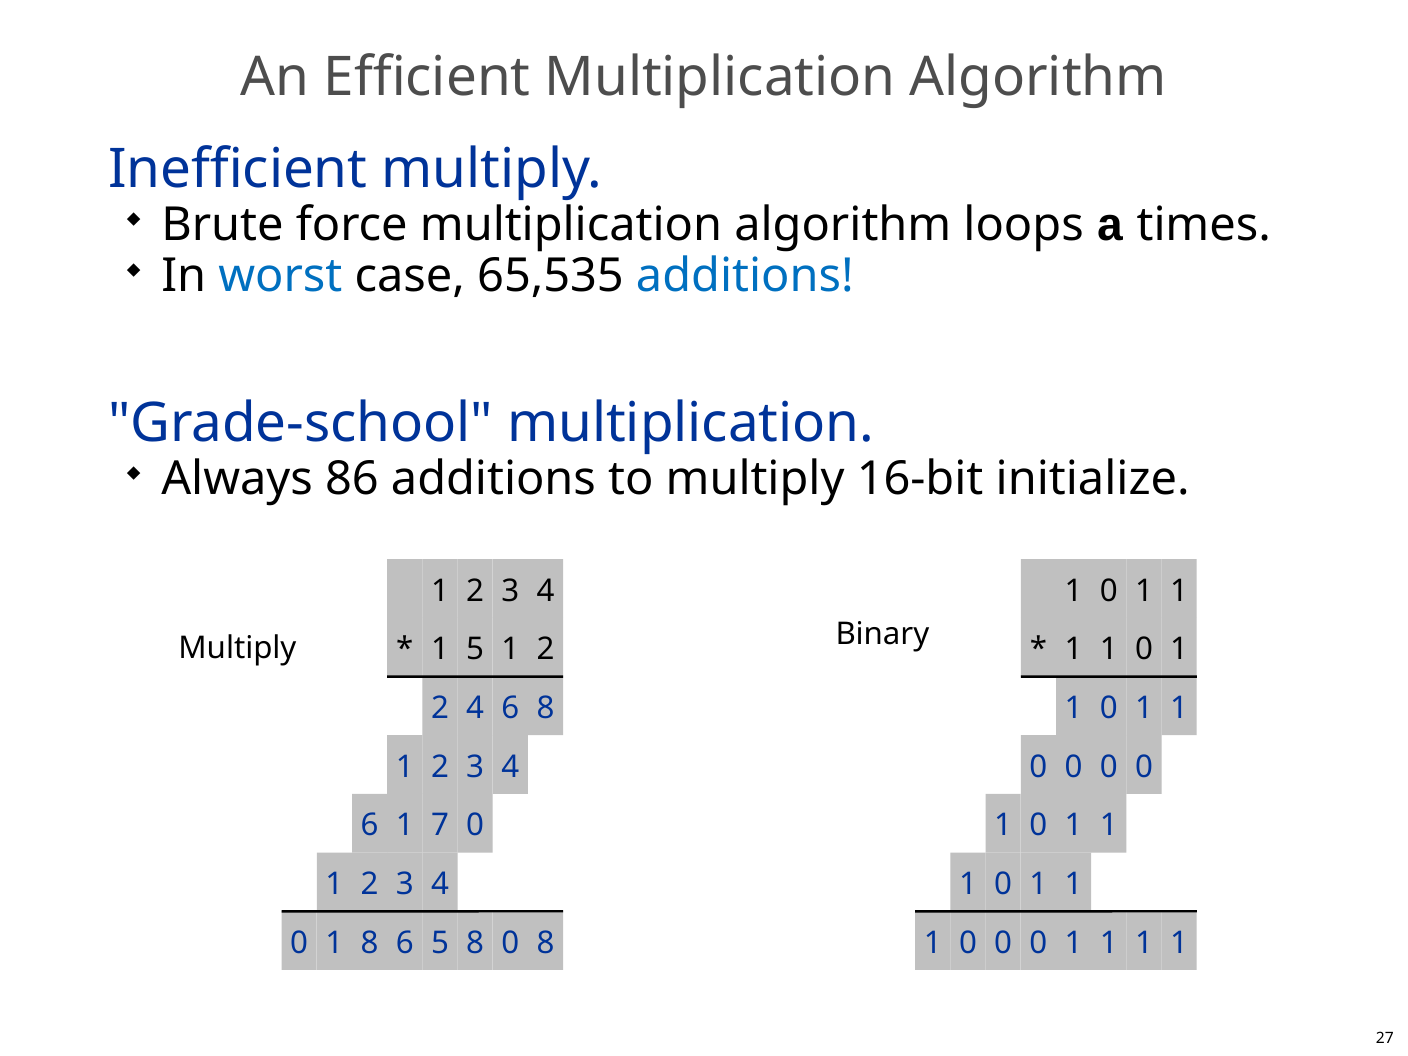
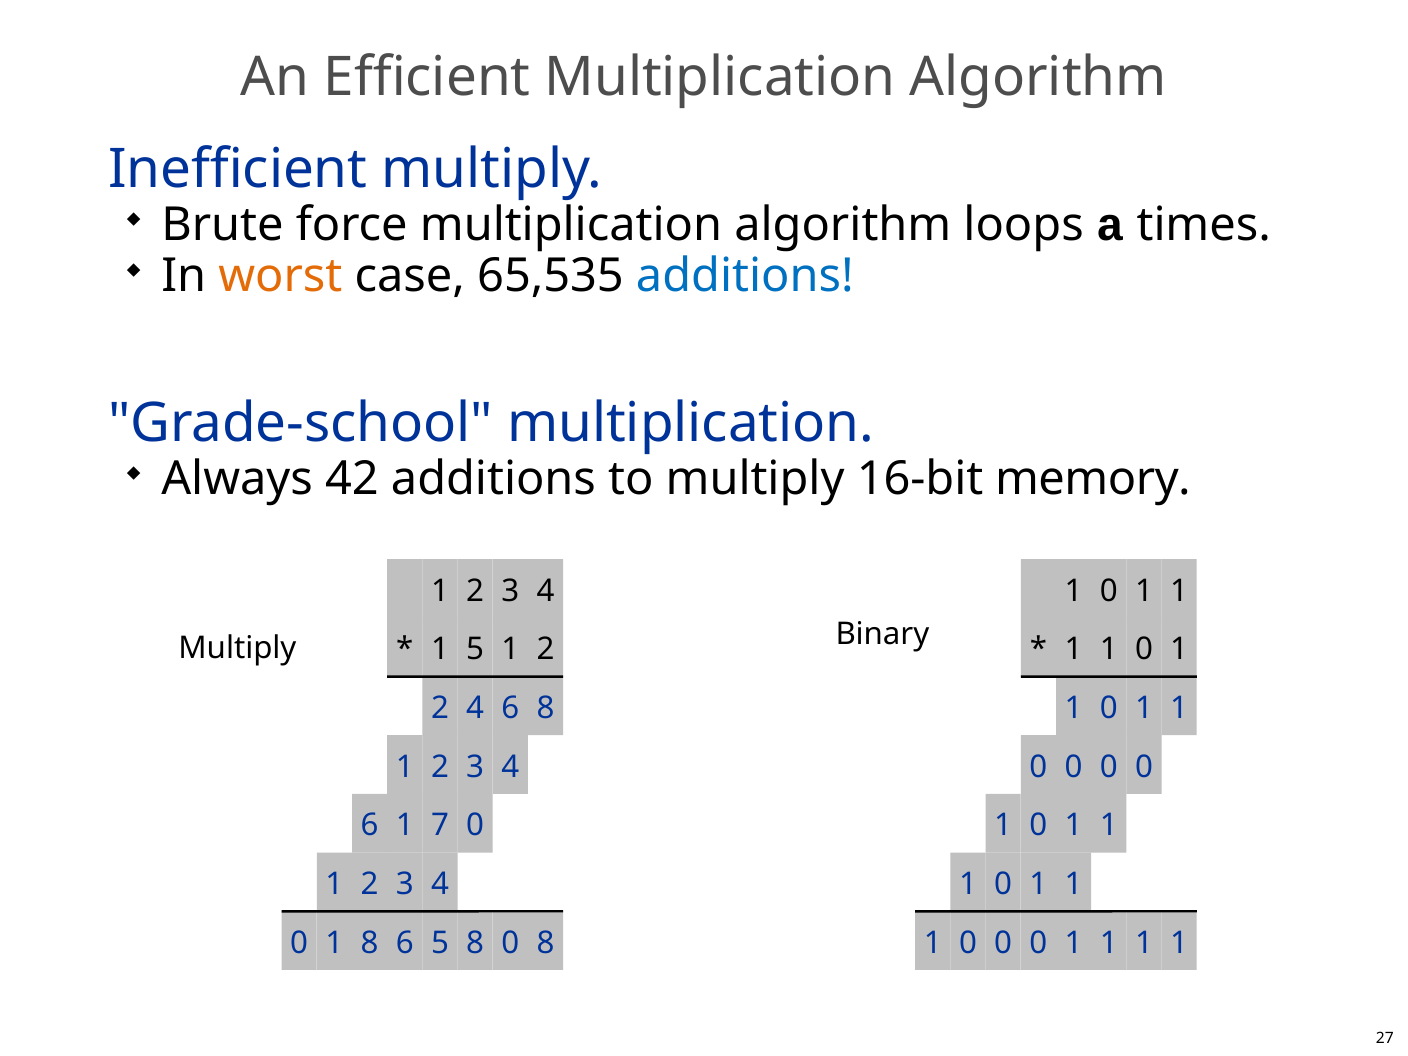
worst colour: blue -> orange (280, 276)
86: 86 -> 42 (352, 479)
initialize: initialize -> memory (1093, 479)
